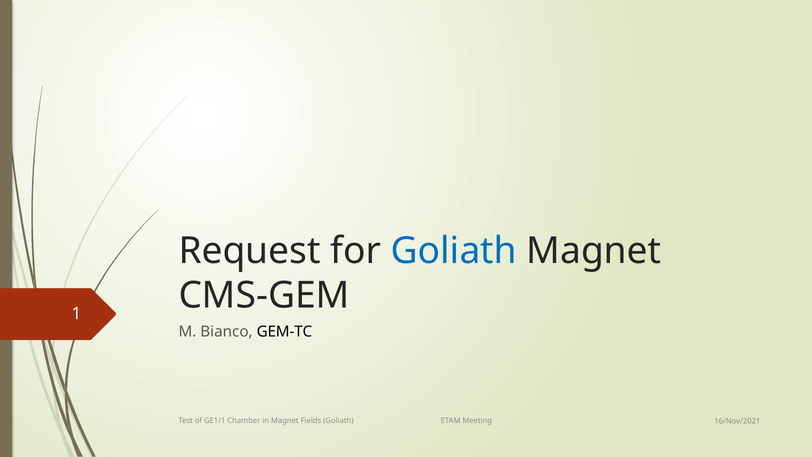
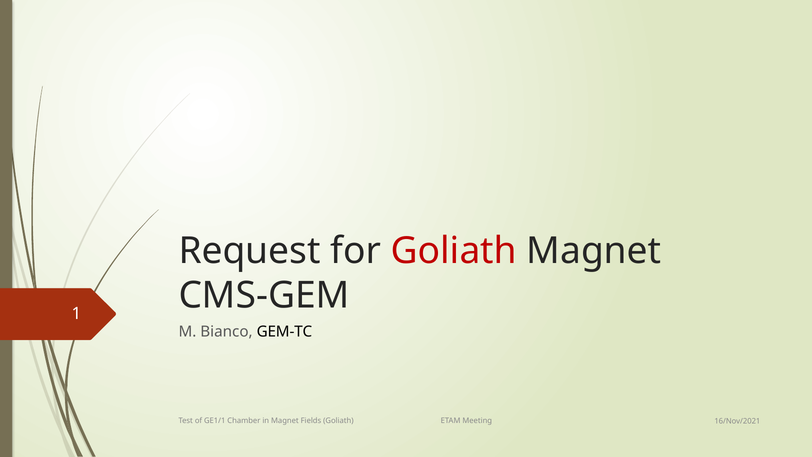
Goliath colour: blue -> red (454, 251)
